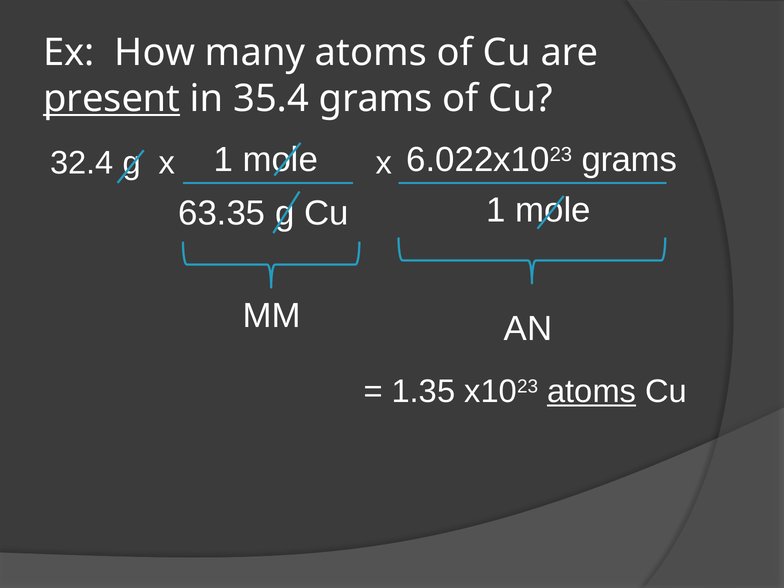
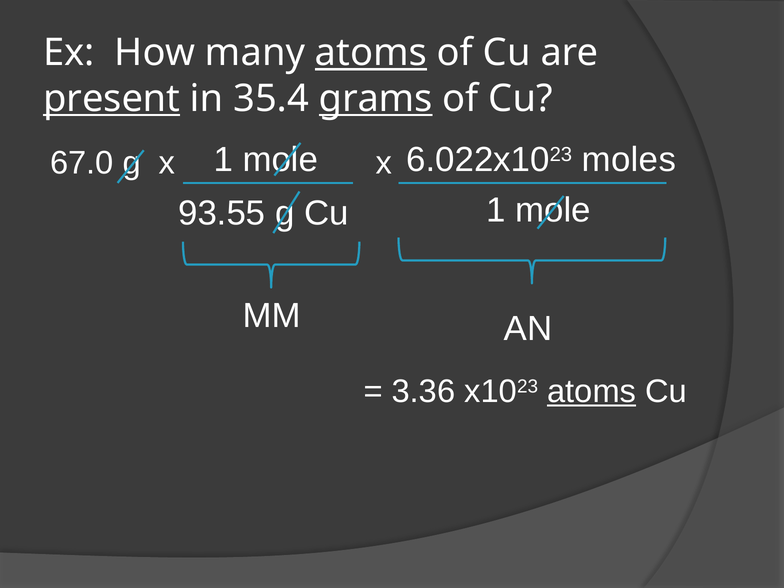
atoms underline: none -> present (371, 53)
grams underline: none -> present (376, 99)
6.022x1023 grams: grams -> moles (629, 160)
32.4: 32.4 -> 67.0 (82, 163)
63.35: 63.35 -> 93.55 (222, 213)
1.35: 1.35 -> 3.36 (423, 392)
